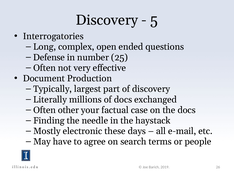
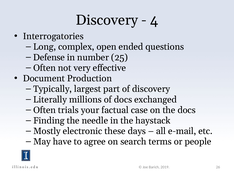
5: 5 -> 4 (154, 20)
other: other -> trials (68, 110)
